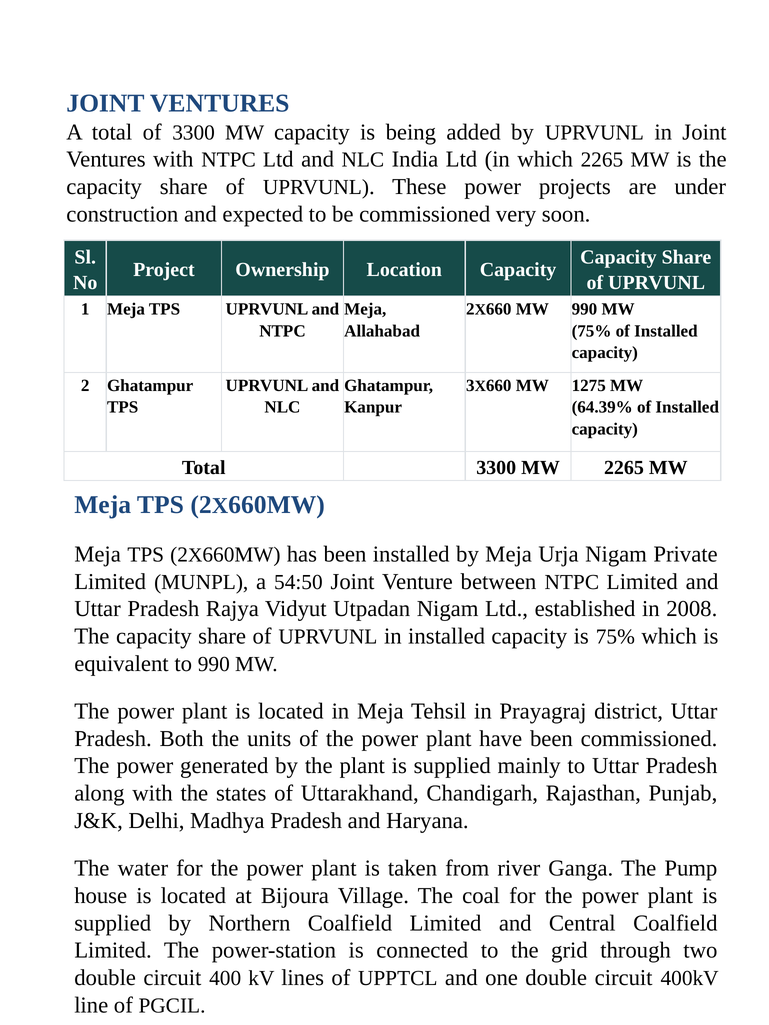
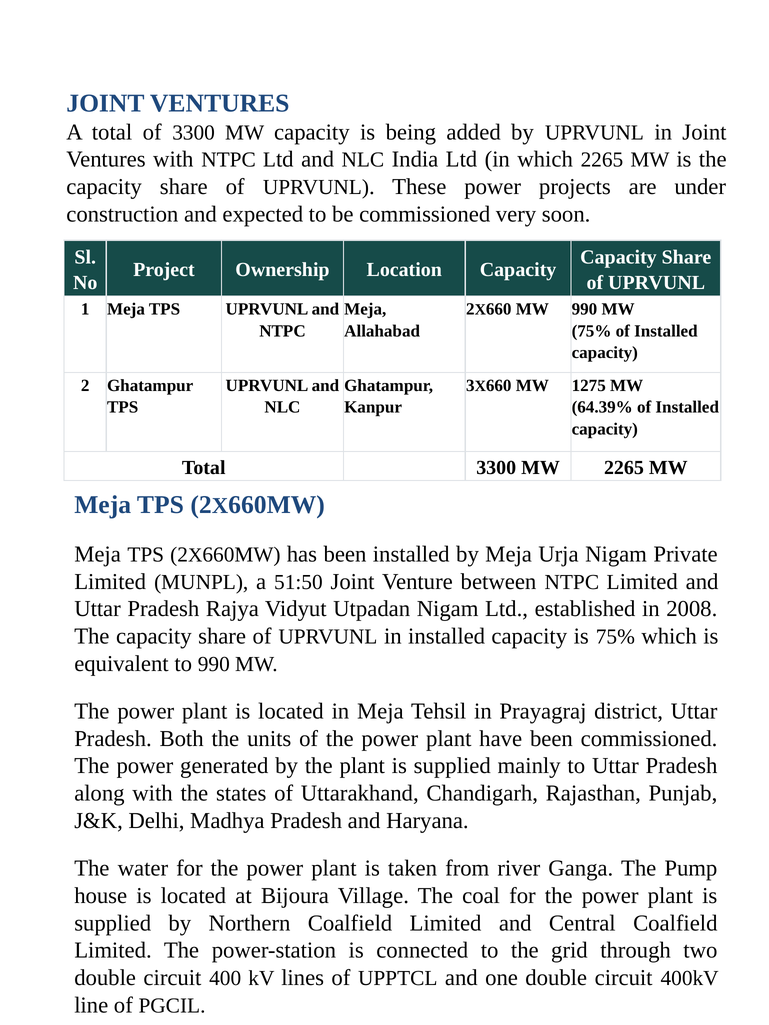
54:50: 54:50 -> 51:50 (298, 582)
